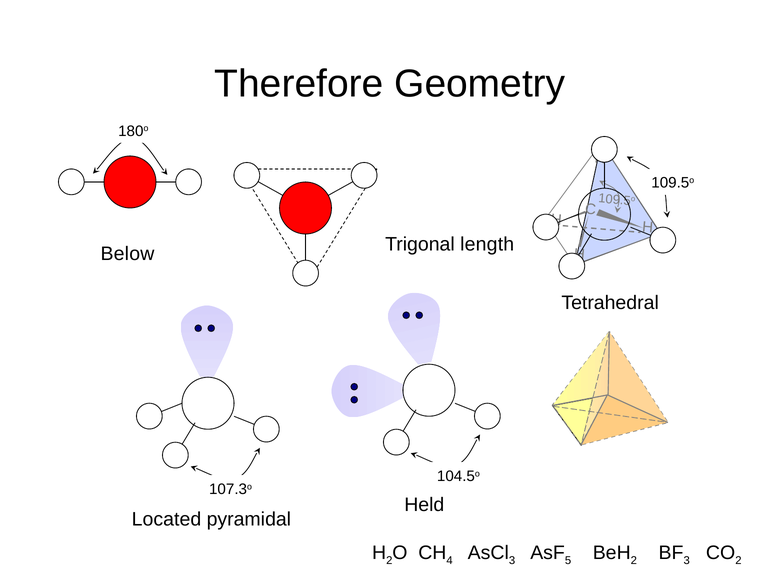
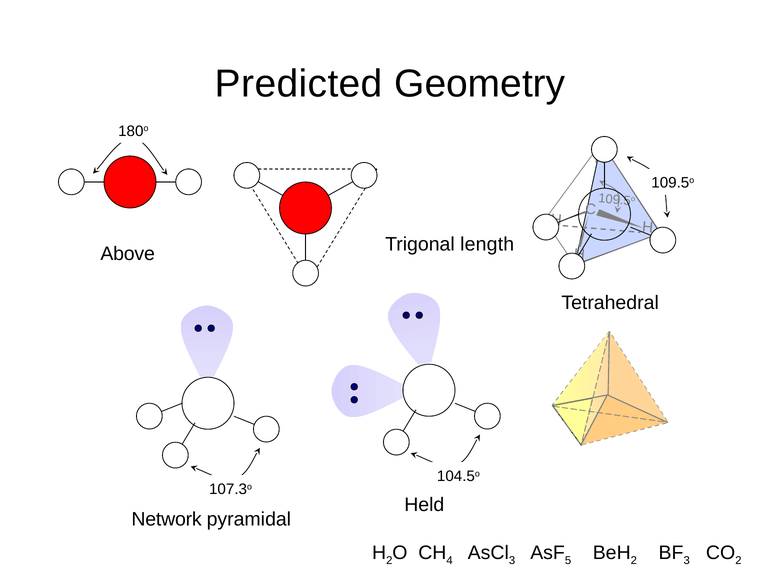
Therefore: Therefore -> Predicted (299, 84)
Below: Below -> Above (128, 254)
Located: Located -> Network (167, 519)
